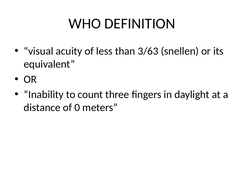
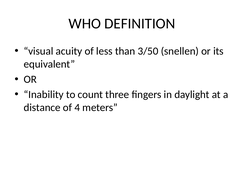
3/63: 3/63 -> 3/50 (148, 51)
0: 0 -> 4 (77, 108)
